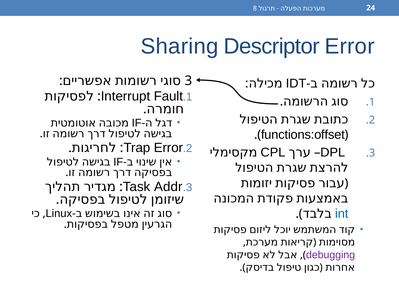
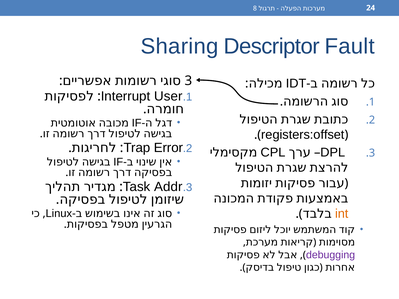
Descriptor Error: Error -> Fault (350, 46)
Fault: Fault -> User (168, 96)
functions:offset: functions:offset -> registers:offset (303, 135)
int colour: blue -> orange (342, 214)
